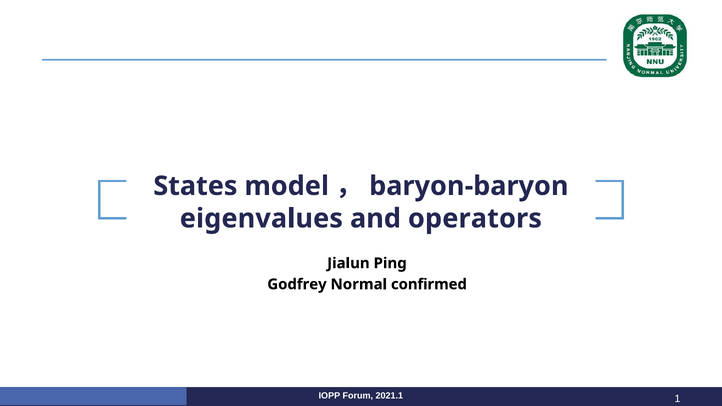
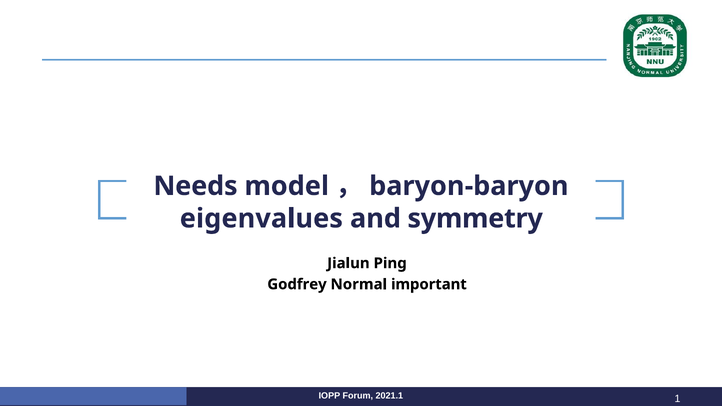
States: States -> Needs (195, 186)
operators: operators -> symmetry (475, 219)
confirmed: confirmed -> important (429, 284)
